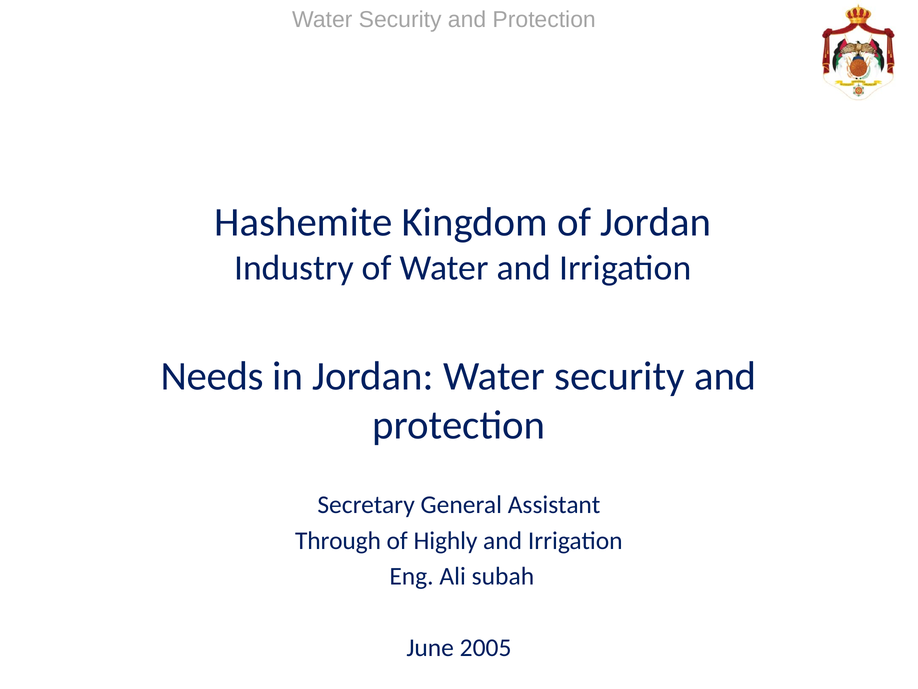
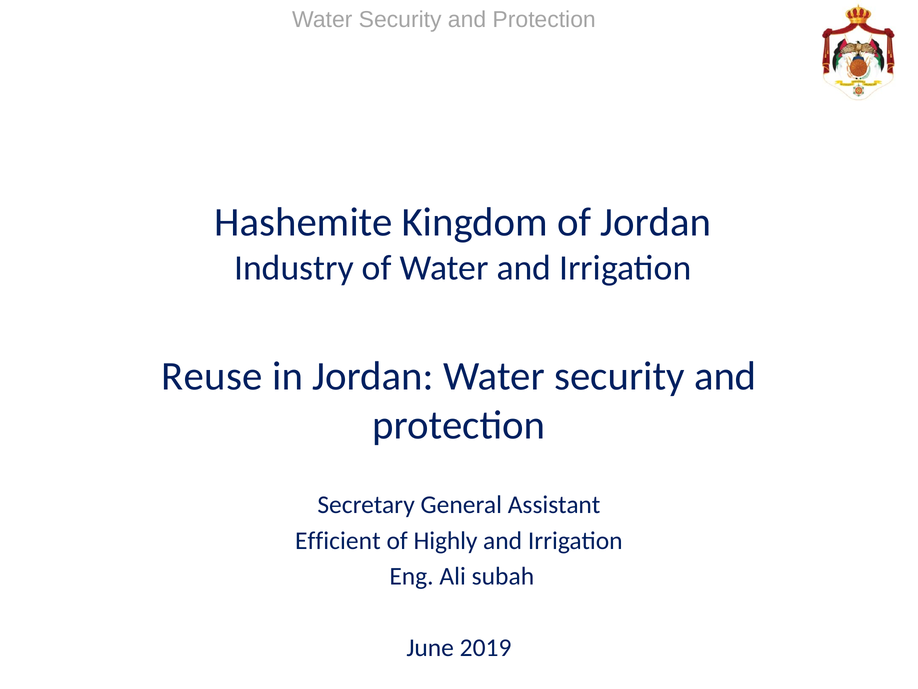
Needs: Needs -> Reuse (212, 376)
Through: Through -> Efficient (338, 540)
2005: 2005 -> 2019 (486, 648)
